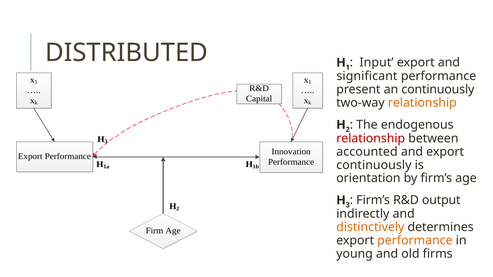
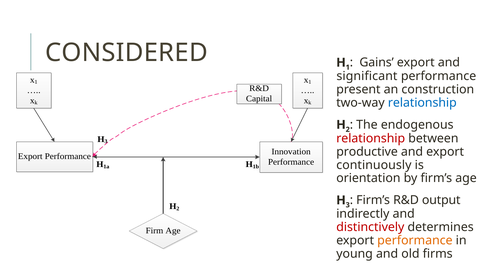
DISTRIBUTED: DISTRIBUTED -> CONSIDERED (126, 53)
Input: Input -> Gains (377, 63)
an continuously: continuously -> construction (438, 90)
relationship colour: orange -> blue (422, 103)
accounted: accounted -> productive (367, 152)
distinctively colour: orange -> red (370, 227)
